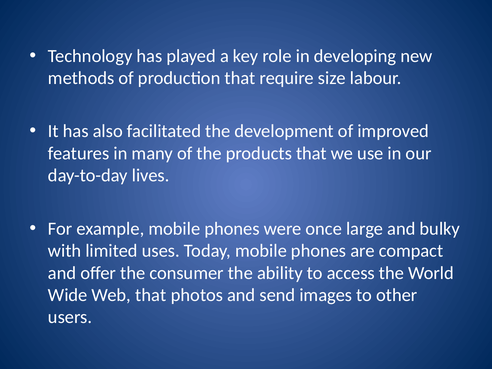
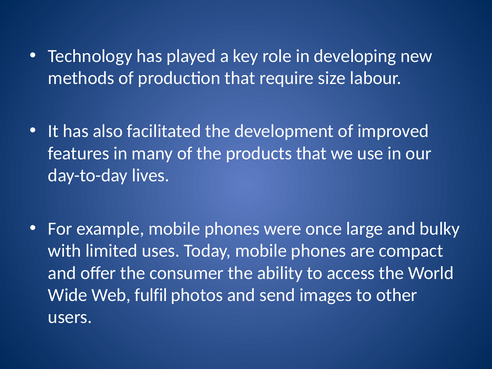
Web that: that -> fulfil (151, 295)
